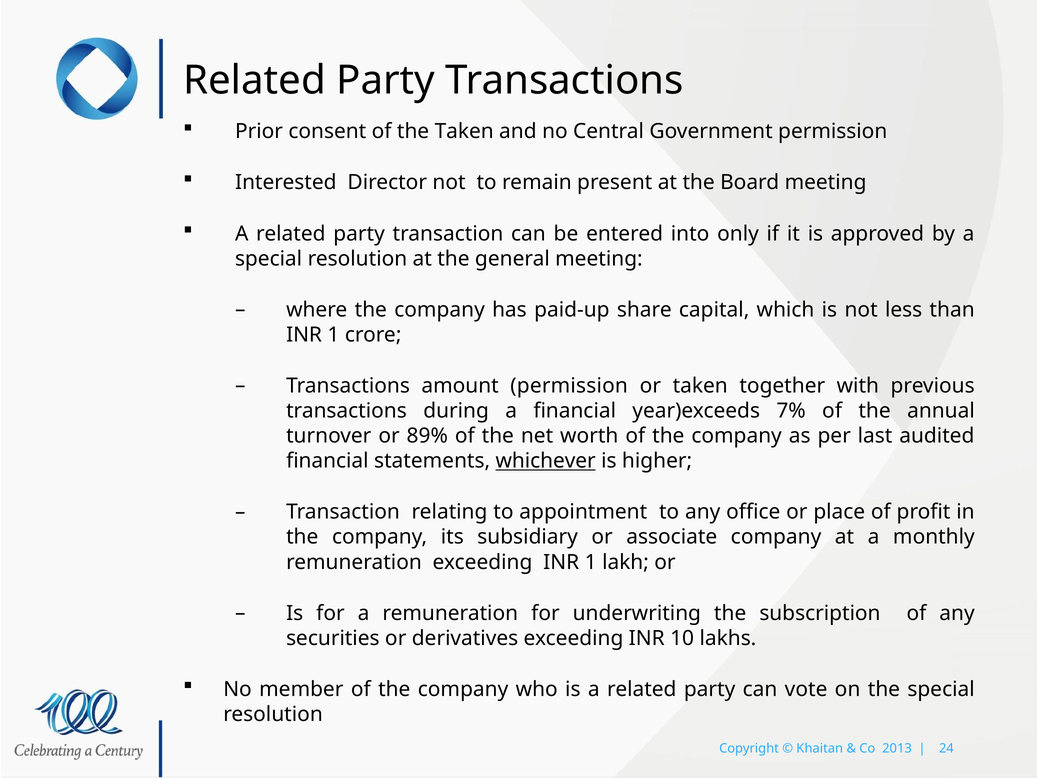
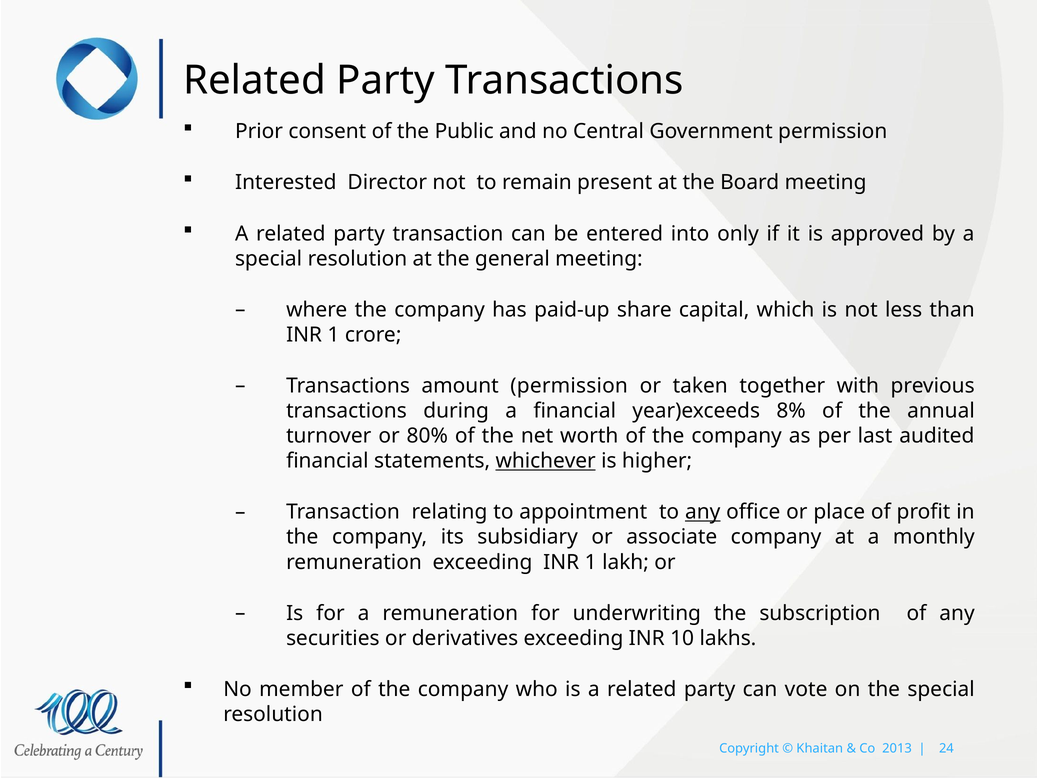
the Taken: Taken -> Public (464, 132)
7%: 7% -> 8% (791, 411)
89%: 89% -> 80% (427, 436)
any underline: none -> present (703, 512)
